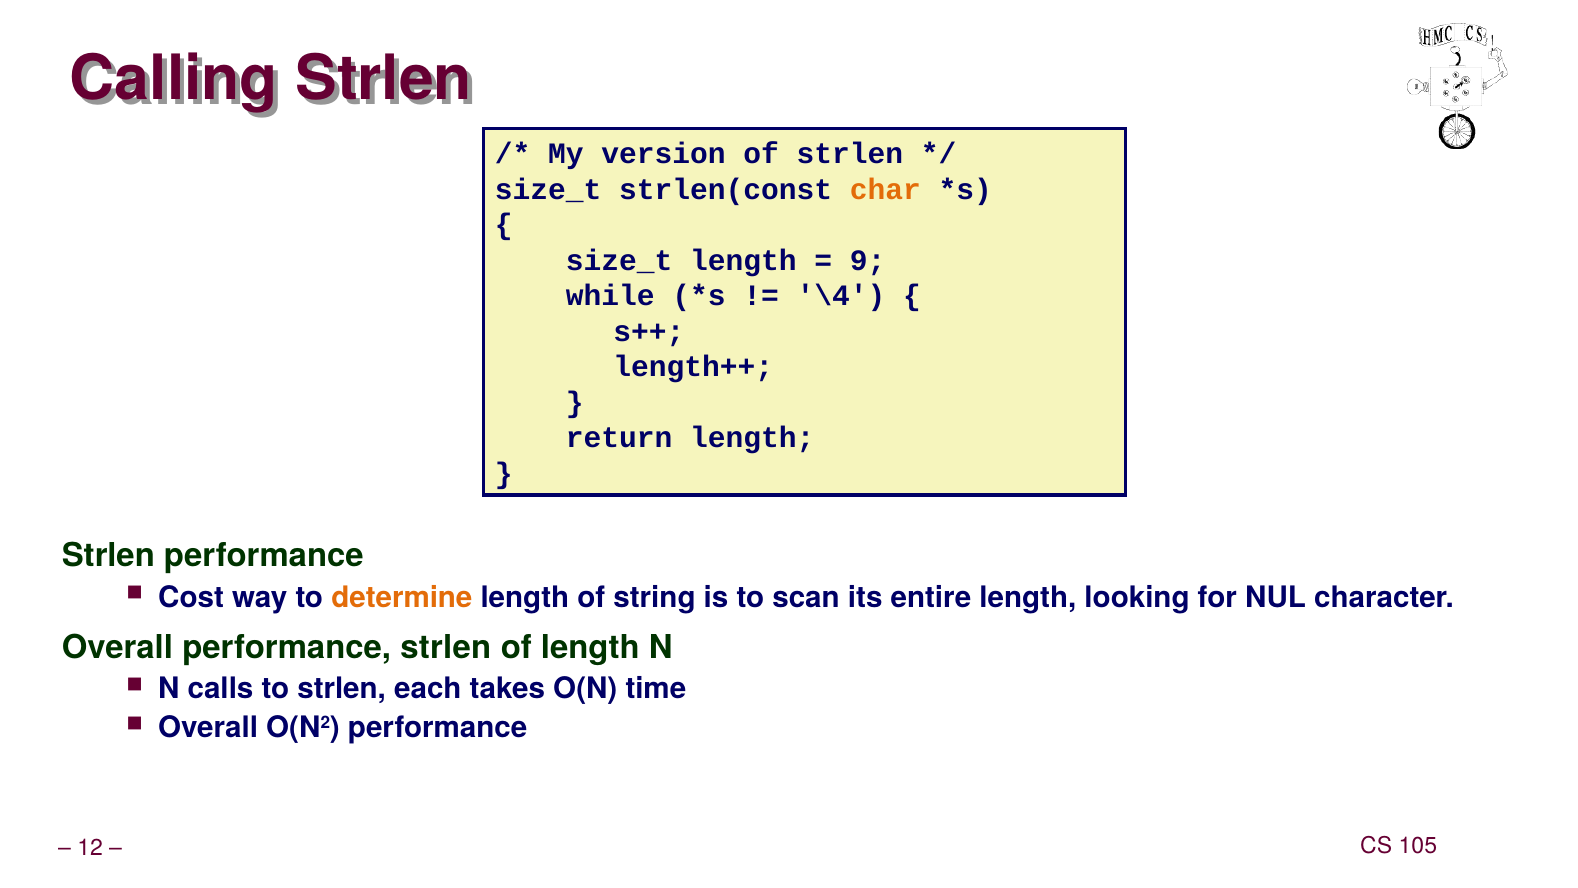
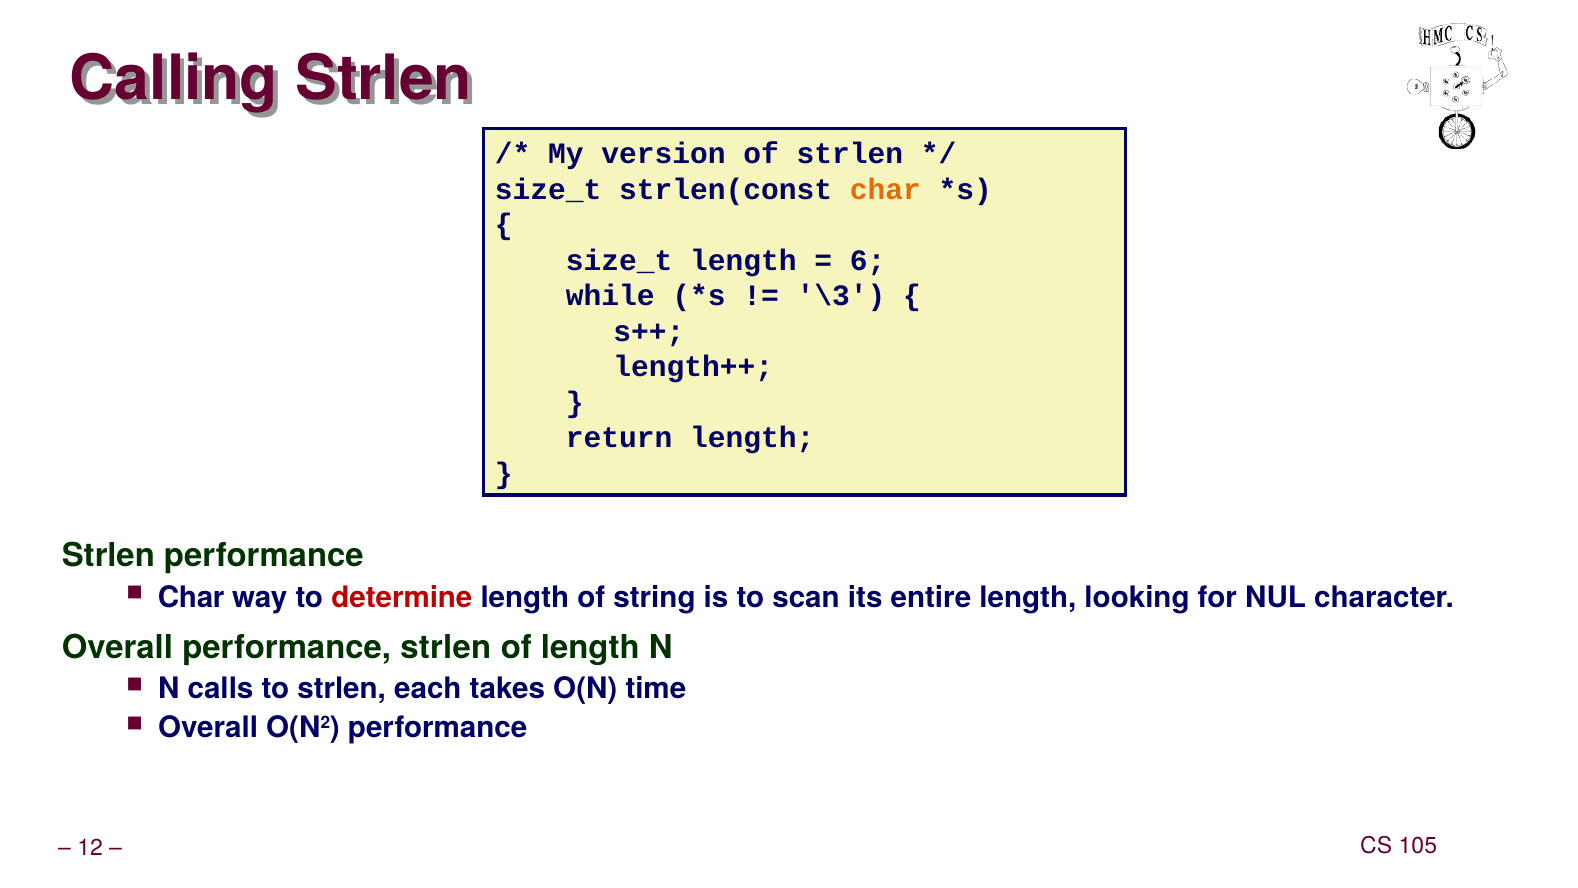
9: 9 -> 6 (868, 260)
\4: \4 -> \3 (841, 296)
Cost: Cost -> Char (191, 597)
determine colour: orange -> red (402, 597)
